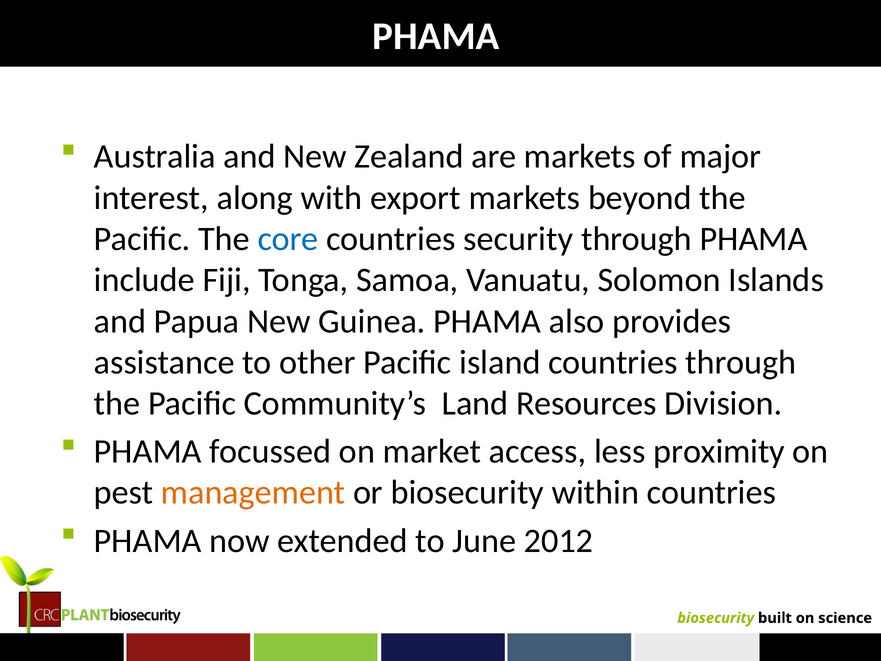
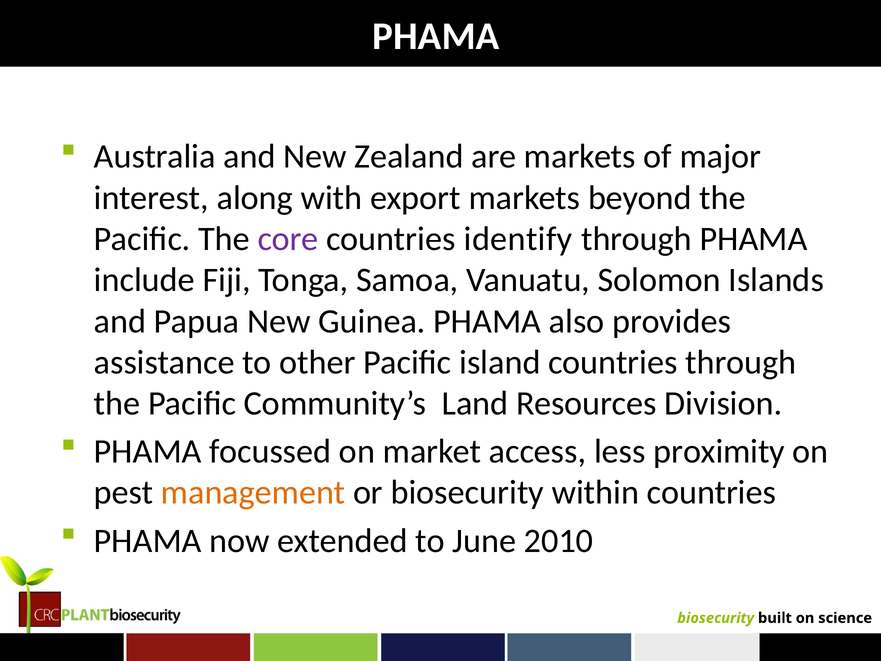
core colour: blue -> purple (288, 239)
security: security -> identify (518, 239)
2012: 2012 -> 2010 (559, 540)
